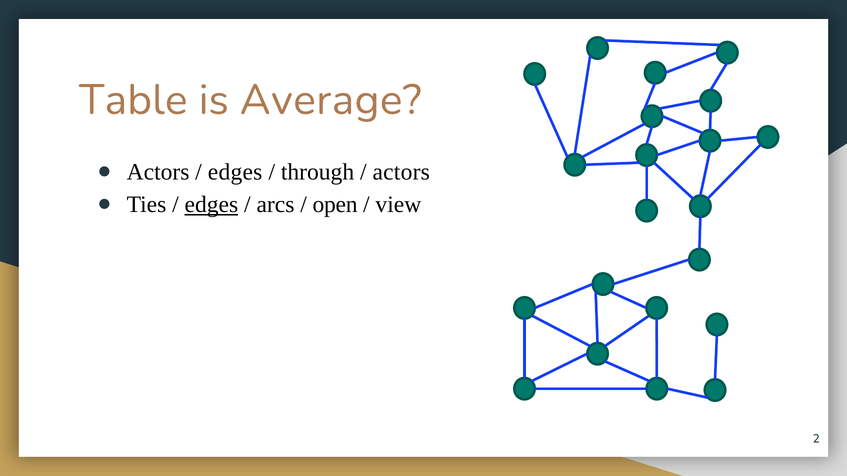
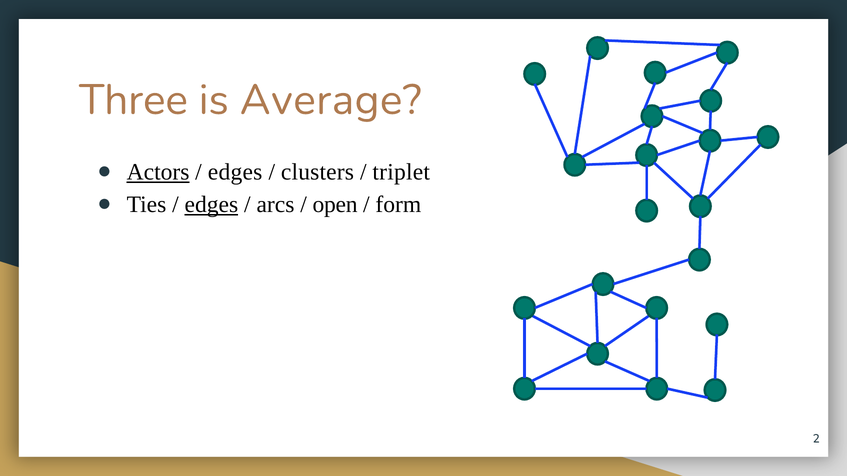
Table: Table -> Three (133, 100)
Actors underline: none -> present (158, 172)
through: through -> clusters (317, 172)
actors: actors -> triplet (401, 172)
view: view -> form (398, 205)
